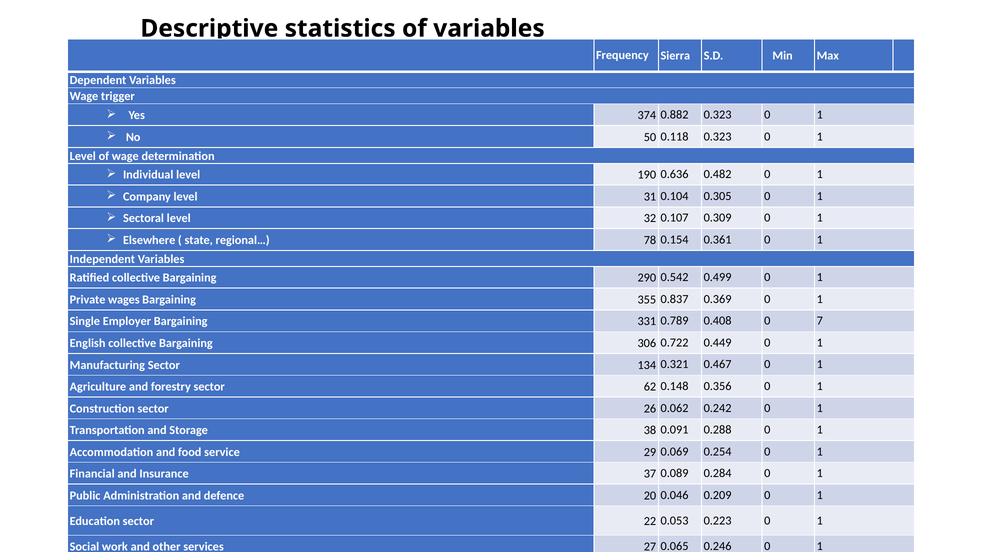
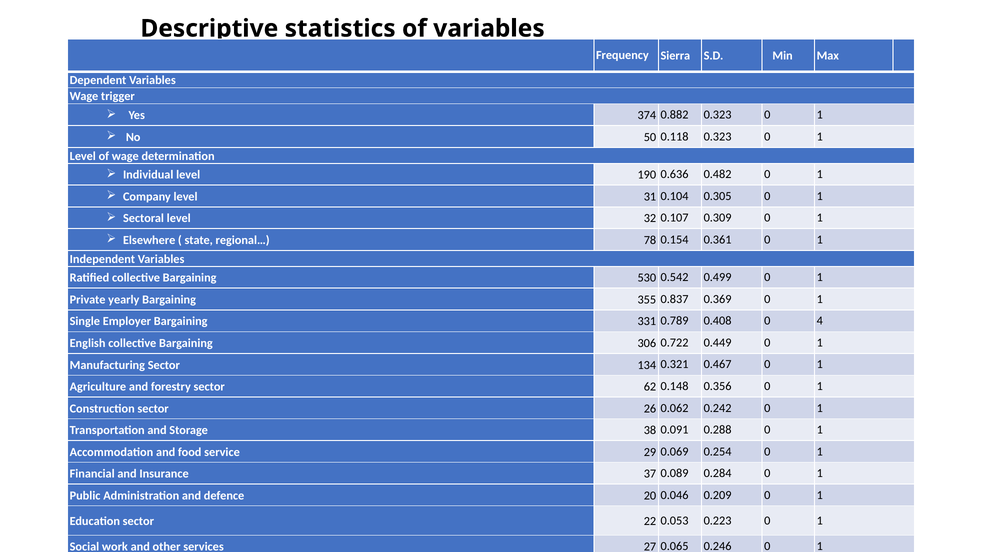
290: 290 -> 530 (647, 278)
wages: wages -> yearly (124, 300)
7: 7 -> 4 (820, 321)
